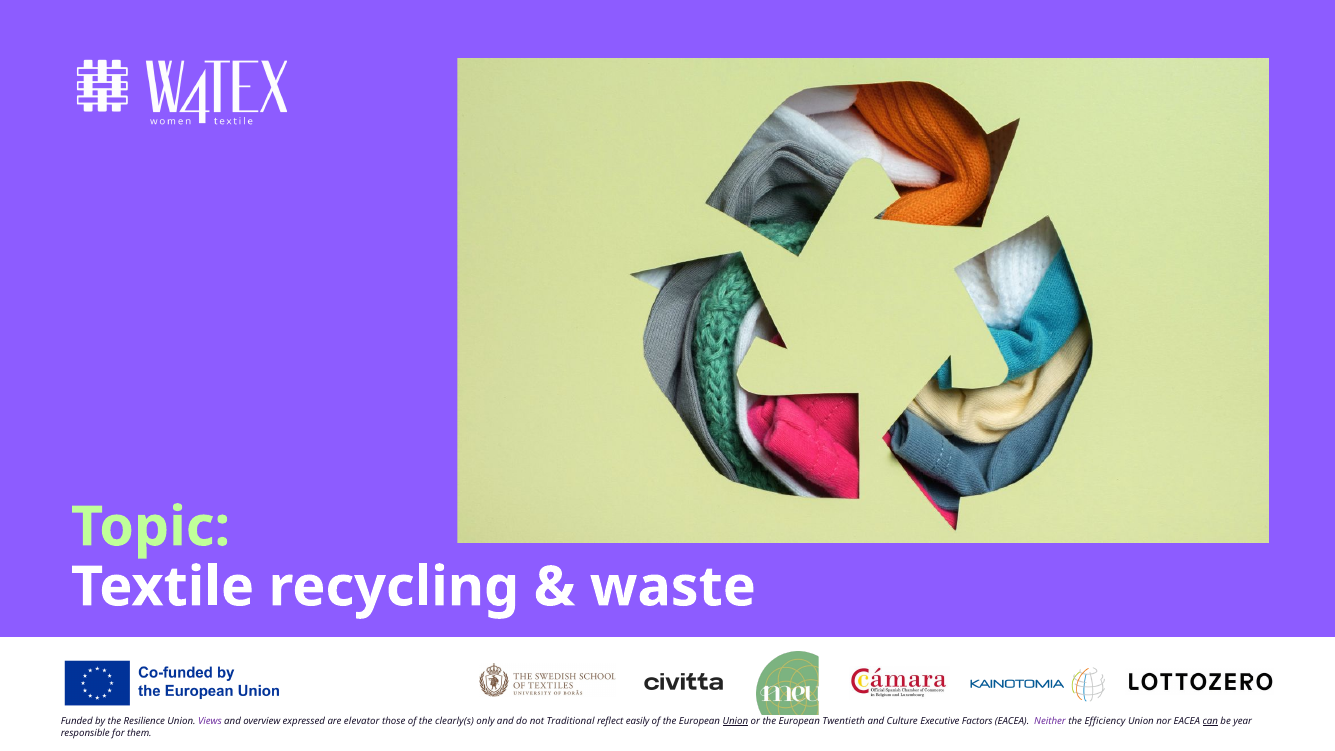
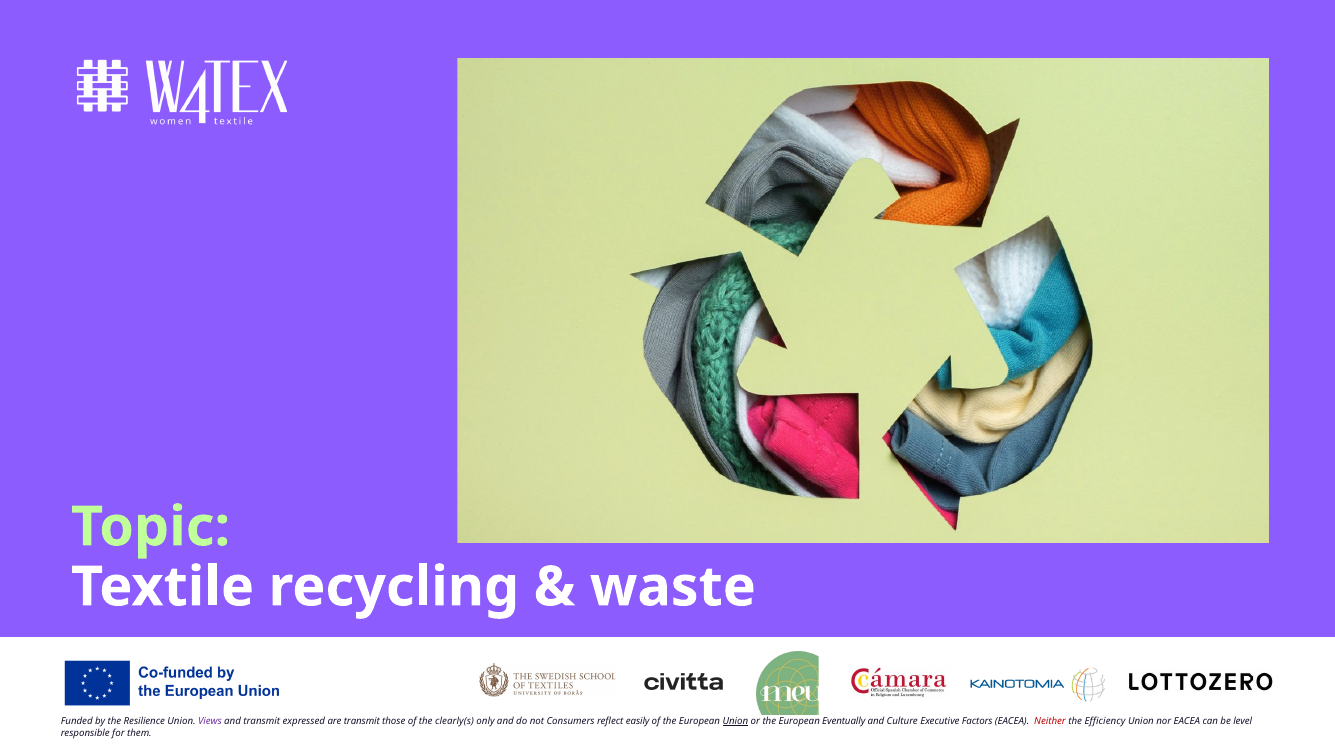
and overview: overview -> transmit (262, 721)
are elevator: elevator -> transmit (362, 721)
Traditional: Traditional -> Consumers (571, 721)
Twentieth: Twentieth -> Eventually (844, 721)
Neither colour: purple -> red (1050, 721)
can underline: present -> none (1210, 721)
year: year -> level (1243, 721)
